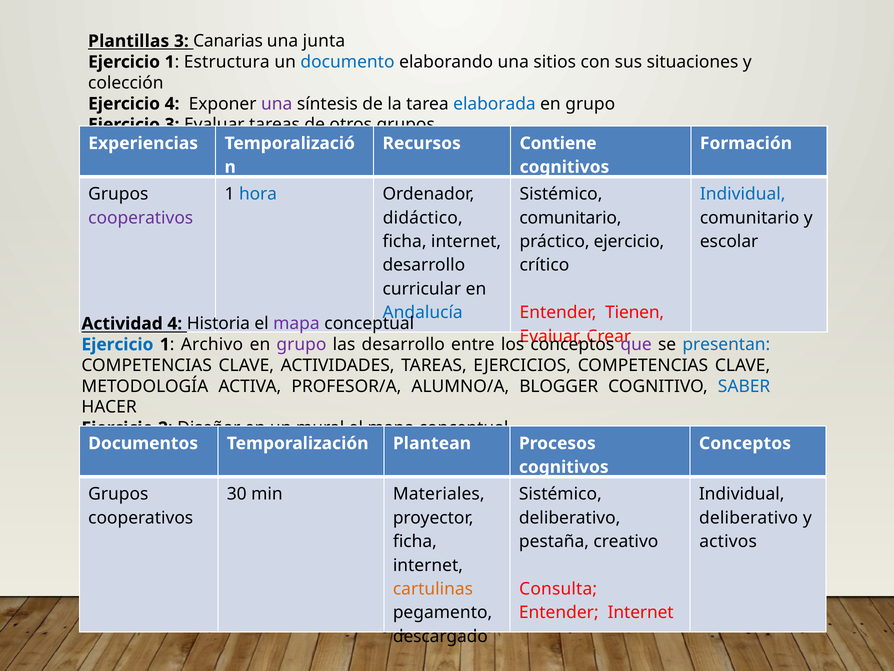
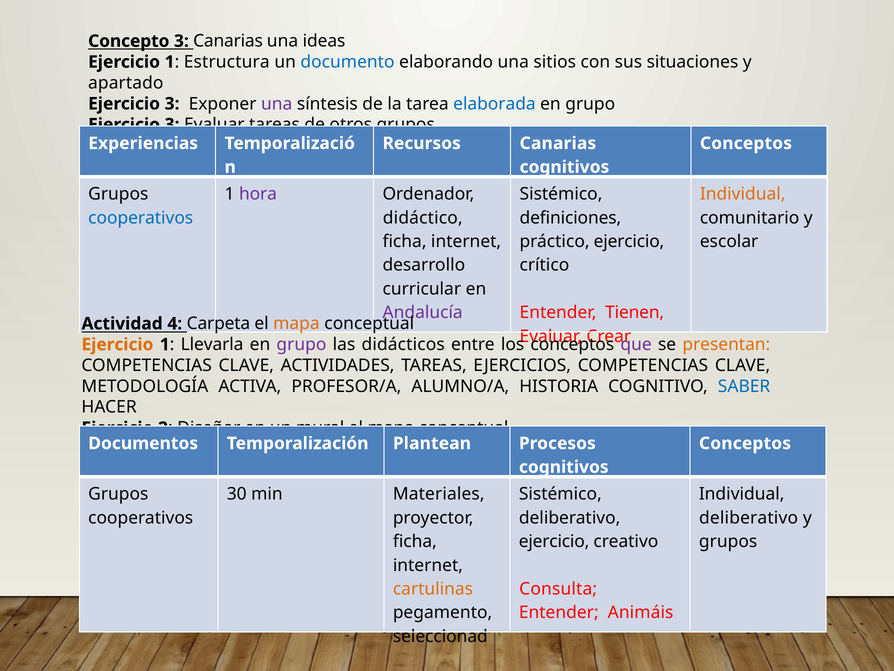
Plantillas: Plantillas -> Concepto (129, 41)
junta: junta -> ideas (324, 41)
colección: colección -> apartado (126, 83)
4: 4 -> 3 (172, 104)
Recursos Contiene: Contiene -> Canarias (558, 143)
Formación: Formación -> Conceptos (746, 143)
hora colour: blue -> purple (258, 194)
Individual colour: blue -> orange (743, 194)
cooperativos colour: purple -> blue (141, 218)
comunitario: comunitario -> definiciones (570, 218)
Andalucía colour: blue -> purple (423, 312)
Historia: Historia -> Carpeta (218, 323)
mapa colour: purple -> orange (296, 323)
Ejercicio colour: blue -> orange (117, 344)
Archivo: Archivo -> Llevarla (212, 344)
las desarrollo: desarrollo -> didácticos (403, 344)
presentan colour: blue -> orange (726, 344)
BLOGGER: BLOGGER -> HISTORIA (559, 386)
pestaña: pestaña -> ejercicio (554, 541)
activos: activos -> grupos (728, 541)
Entender Internet: Internet -> Animáis (641, 612)
descargado: descargado -> seleccionad (440, 636)
